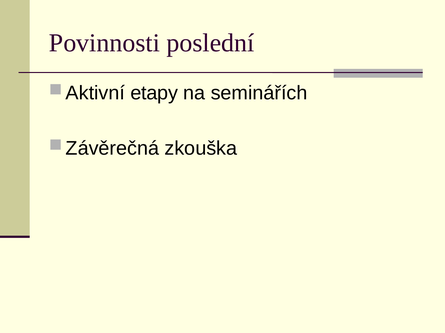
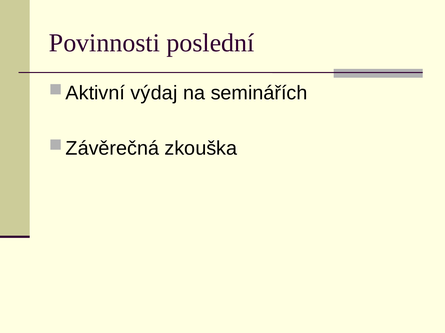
etapy: etapy -> výdaj (154, 93)
